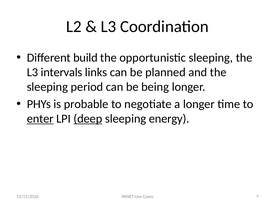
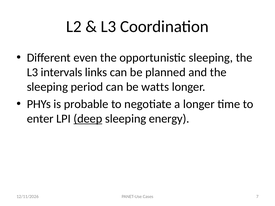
build: build -> even (85, 58)
being: being -> watts (155, 87)
enter underline: present -> none (40, 119)
